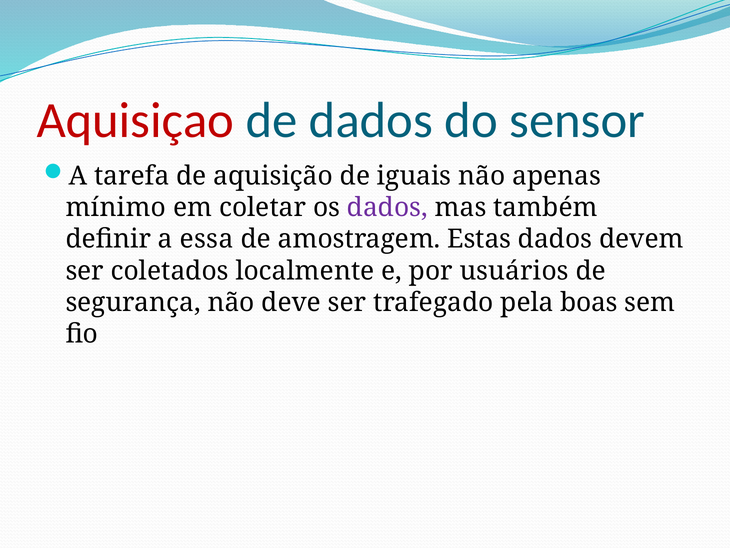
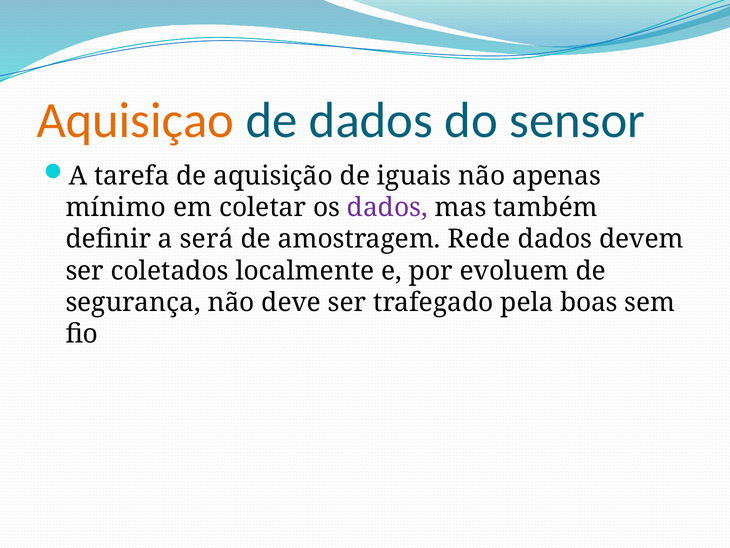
Aquisiçao colour: red -> orange (135, 121)
essa: essa -> será (207, 239)
Estas: Estas -> Rede (479, 239)
usuários: usuários -> evoluem (514, 271)
